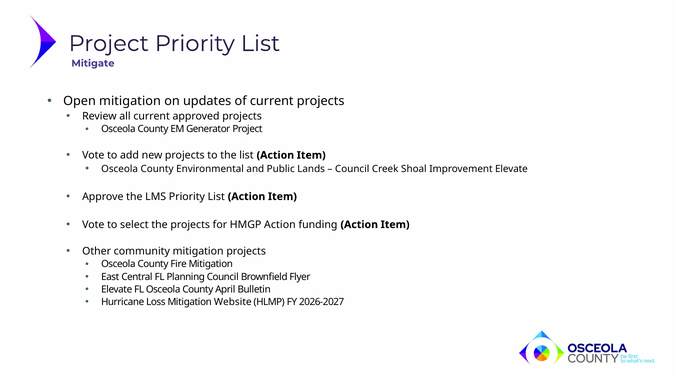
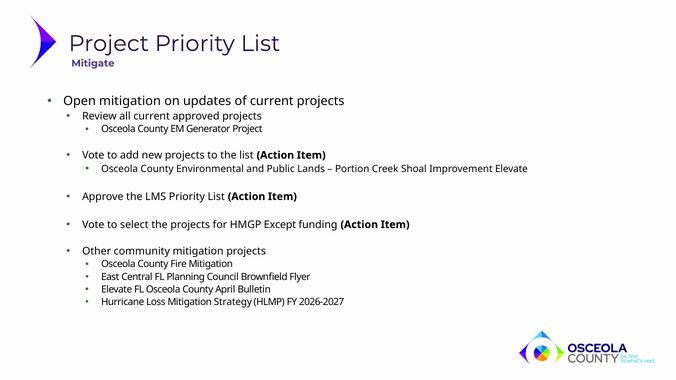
Council: Council -> Portion (352, 169)
HMGP Action: Action -> Except (280, 225)
Website: Website -> Strategy (233, 302)
